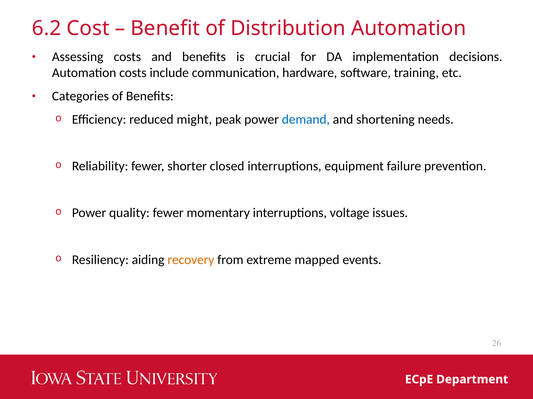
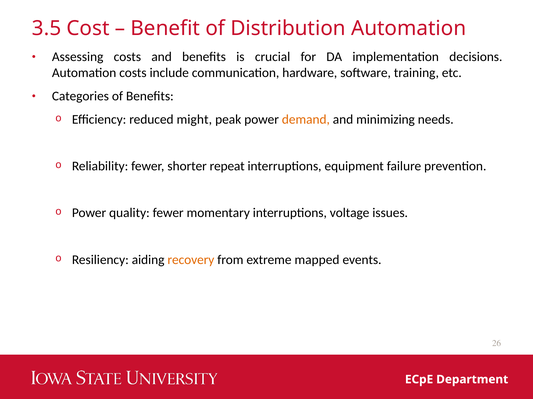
6.2: 6.2 -> 3.5 (47, 29)
demand colour: blue -> orange (306, 120)
shortening: shortening -> minimizing (386, 120)
closed: closed -> repeat (227, 167)
